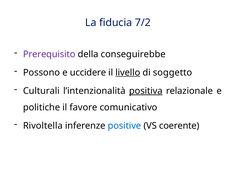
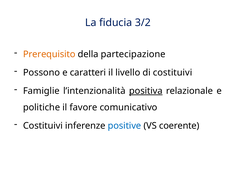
7/2: 7/2 -> 3/2 (143, 23)
Prerequisito colour: purple -> orange (49, 54)
conseguirebbe: conseguirebbe -> partecipazione (133, 54)
uccidere: uccidere -> caratteri (88, 73)
livello underline: present -> none (128, 73)
di soggetto: soggetto -> costituivi (173, 73)
Culturali: Culturali -> Famiglie (41, 91)
Rivoltella: Rivoltella -> Costituivi (43, 126)
